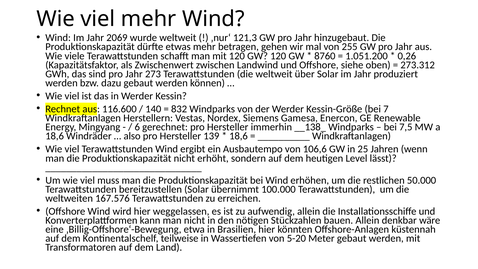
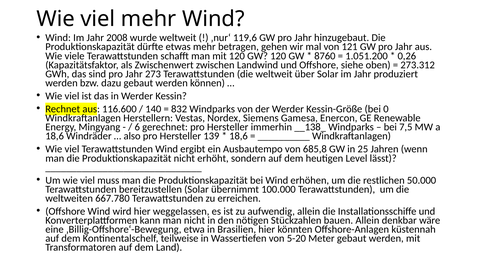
2069: 2069 -> 2008 (117, 38)
121,3: 121,3 -> 119,6 (245, 38)
255: 255 -> 121 (350, 47)
7: 7 -> 0 (386, 109)
106,6: 106,6 -> 685,8 (315, 149)
167.576: 167.576 -> 667.780 (112, 198)
